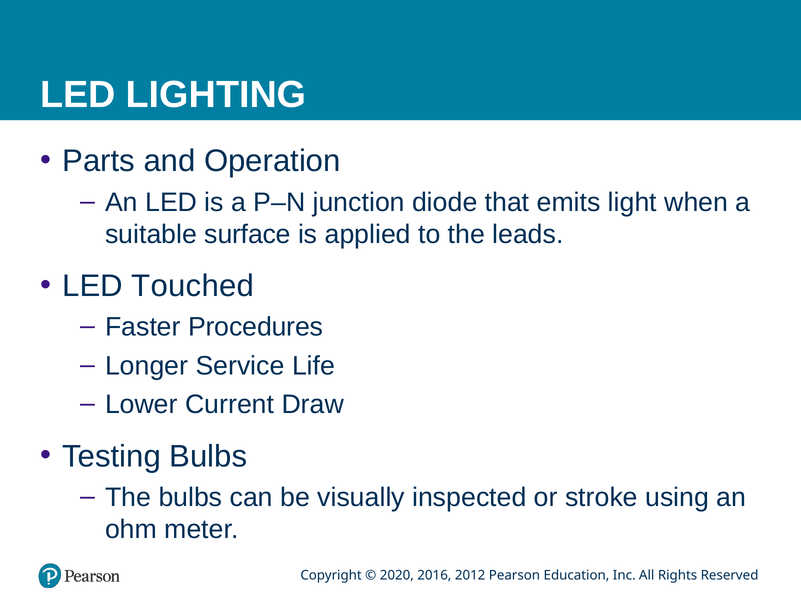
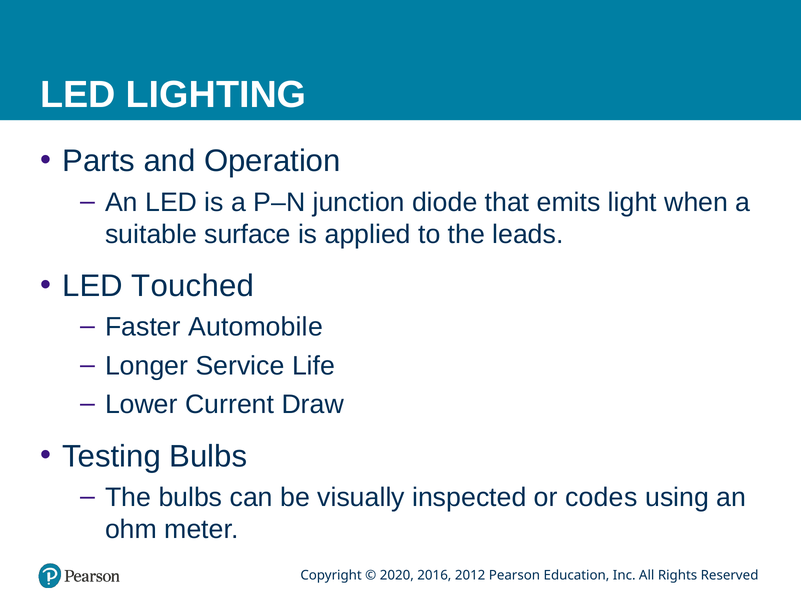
Procedures: Procedures -> Automobile (256, 327)
stroke: stroke -> codes (601, 497)
